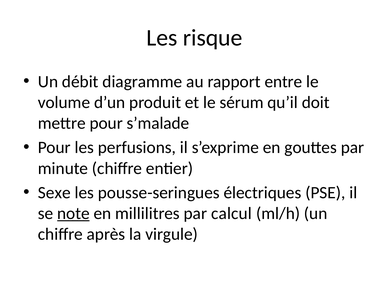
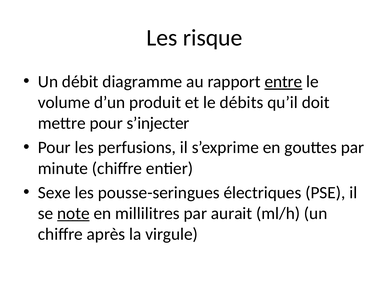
entre underline: none -> present (283, 82)
sérum: sérum -> débits (242, 102)
s’malade: s’malade -> s’injecter (158, 123)
calcul: calcul -> aurait (232, 213)
